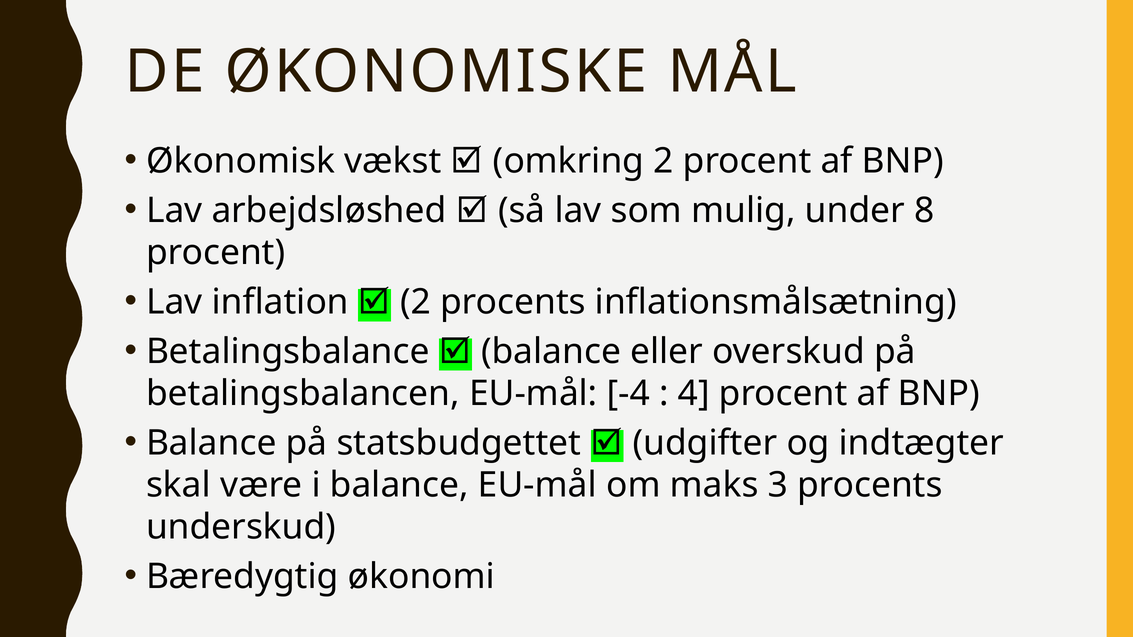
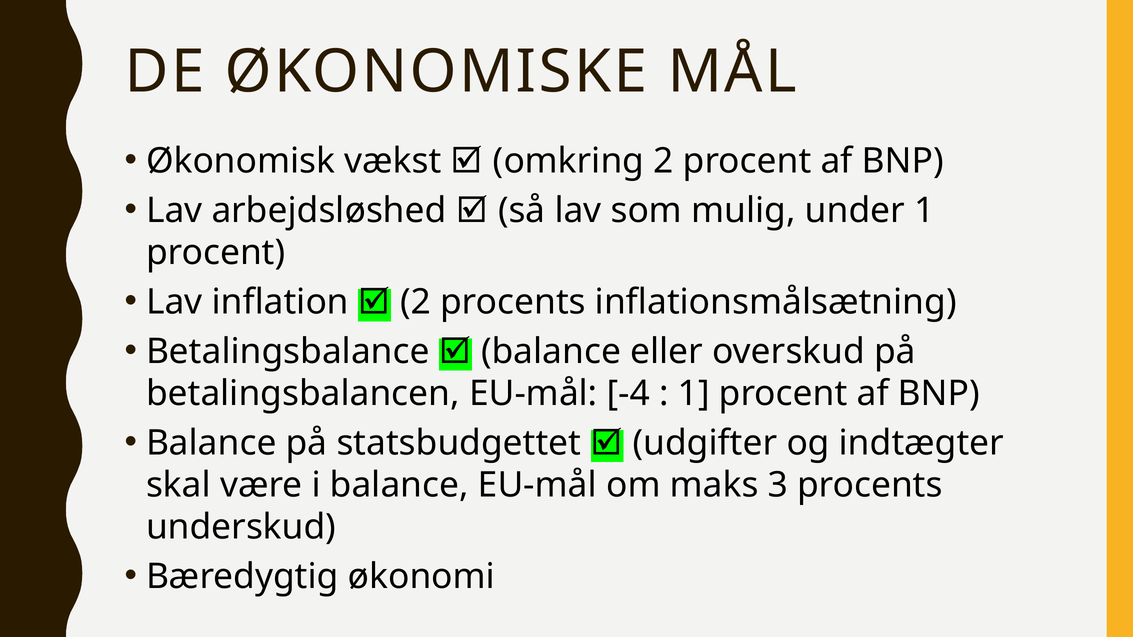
under 8: 8 -> 1 (924, 211)
4: 4 -> 1 (694, 394)
